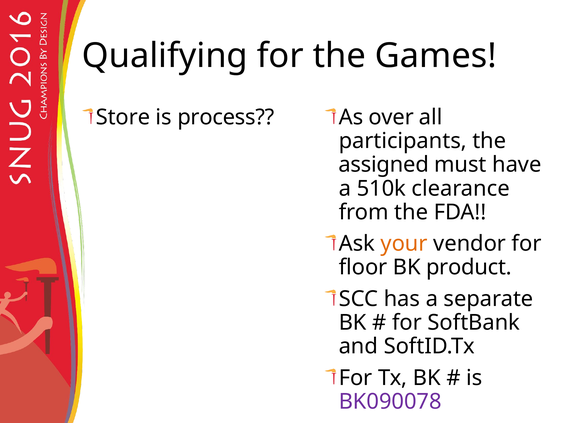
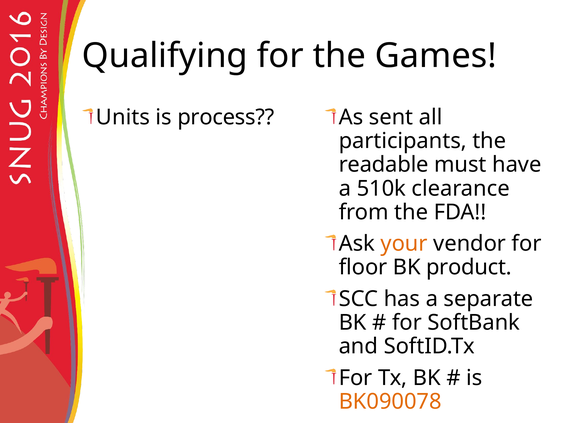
Store: Store -> Units (123, 117)
over: over -> sent (391, 117)
assigned: assigned -> readable (384, 165)
BK090078 colour: purple -> orange (390, 401)
